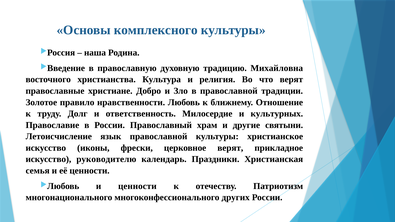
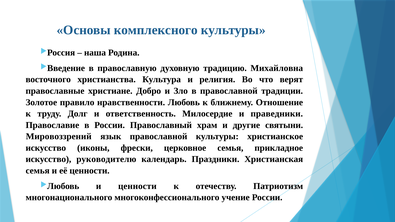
культурных: культурных -> праведники (277, 114)
Летоисчисление: Летоисчисление -> Мировоззрений (59, 137)
церковное верят: верят -> семья (230, 148)
других: других -> учение (236, 198)
